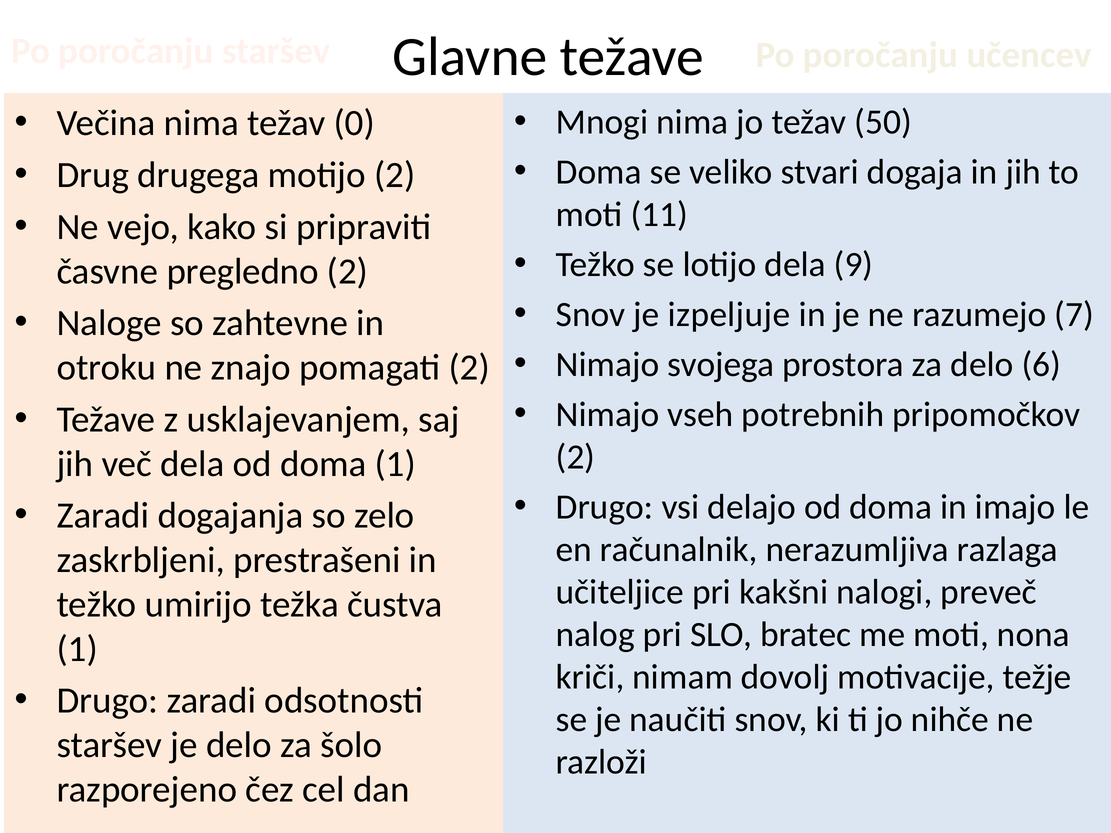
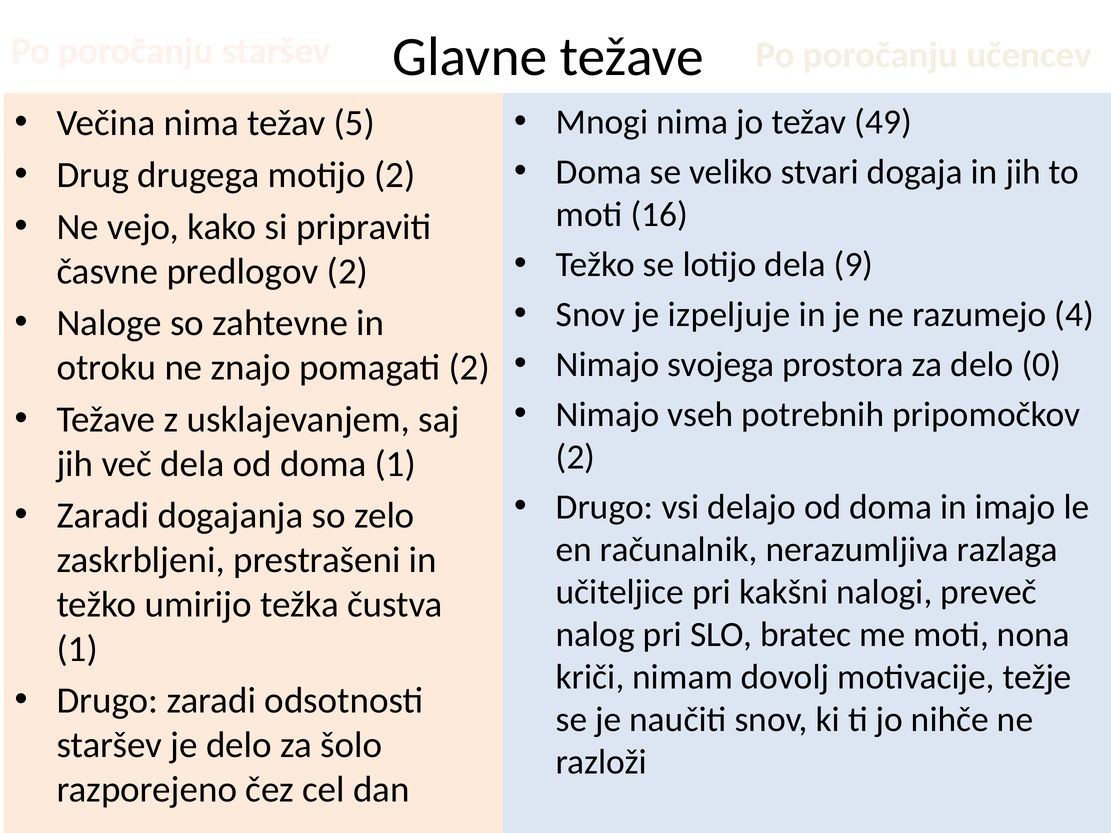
50: 50 -> 49 (883, 122)
0: 0 -> 5 (354, 123)
11: 11 -> 16 (659, 215)
pregledno: pregledno -> predlogov (243, 271)
7: 7 -> 4 (1074, 315)
6: 6 -> 0 (1041, 365)
